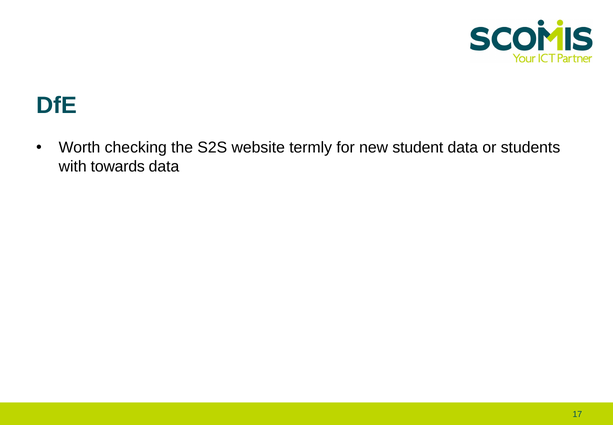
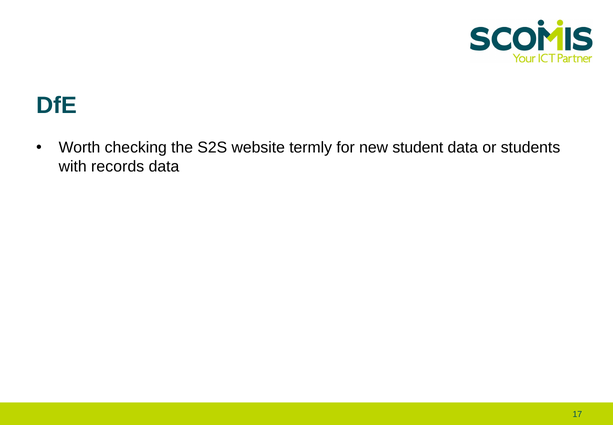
towards: towards -> records (118, 166)
